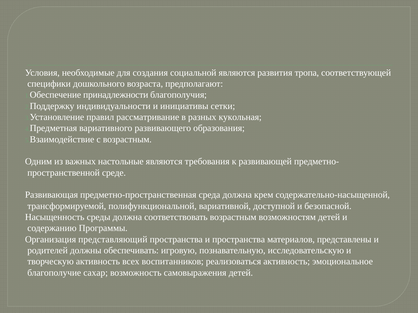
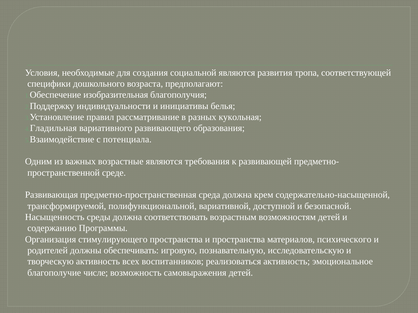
принадлежности: принадлежности -> изобразительная (116, 95)
сетки: сетки -> белья (223, 106)
Предметная: Предметная -> Гладильная (53, 128)
с возрастным: возрастным -> потенциала (127, 140)
настольные: настольные -> возрастные (121, 162)
представляющий: представляющий -> стимулирующего (113, 240)
представлены: представлены -> психического (344, 240)
сахар: сахар -> числе (96, 273)
